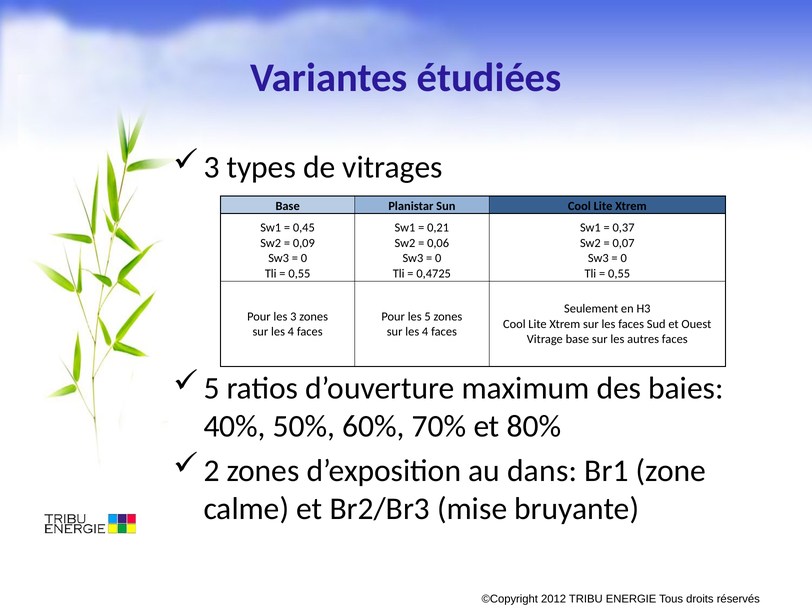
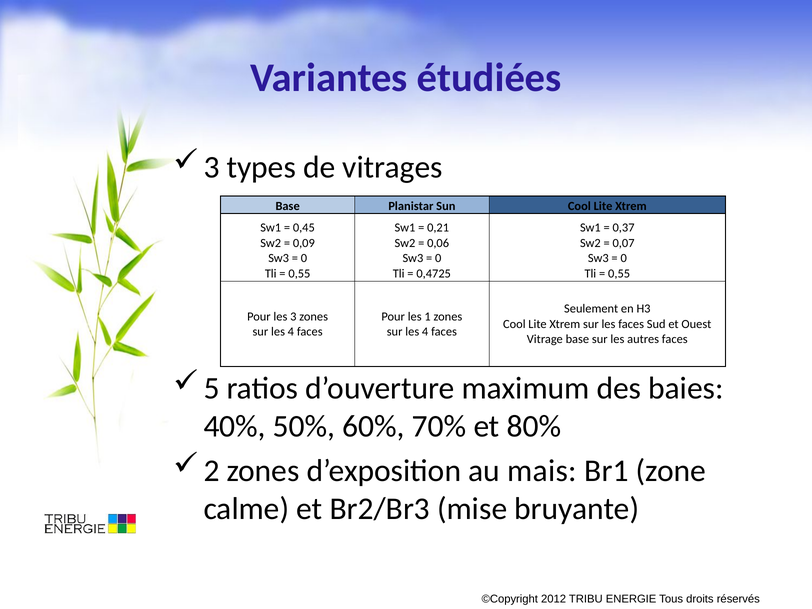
les 5: 5 -> 1 (428, 316)
dans: dans -> mais (542, 471)
